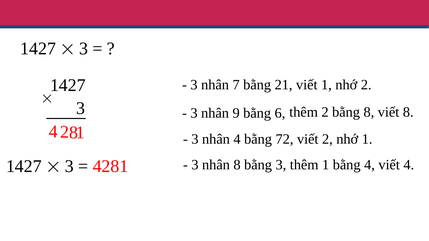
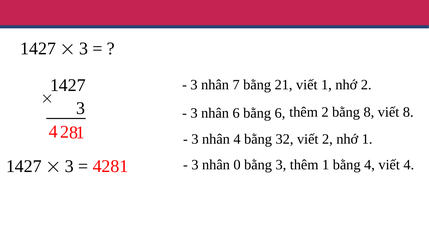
nhân 9: 9 -> 6 (236, 113)
72: 72 -> 32 (284, 139)
nhân 8: 8 -> 0 (237, 165)
